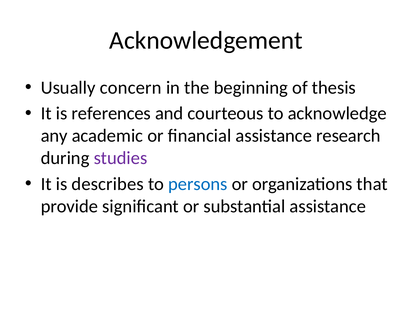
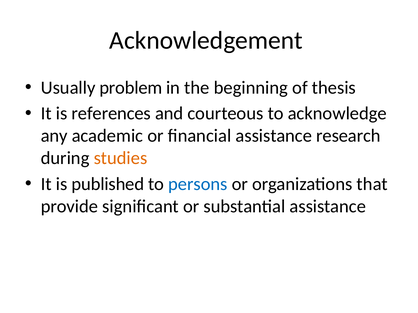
concern: concern -> problem (131, 88)
studies colour: purple -> orange (121, 158)
describes: describes -> published (108, 184)
